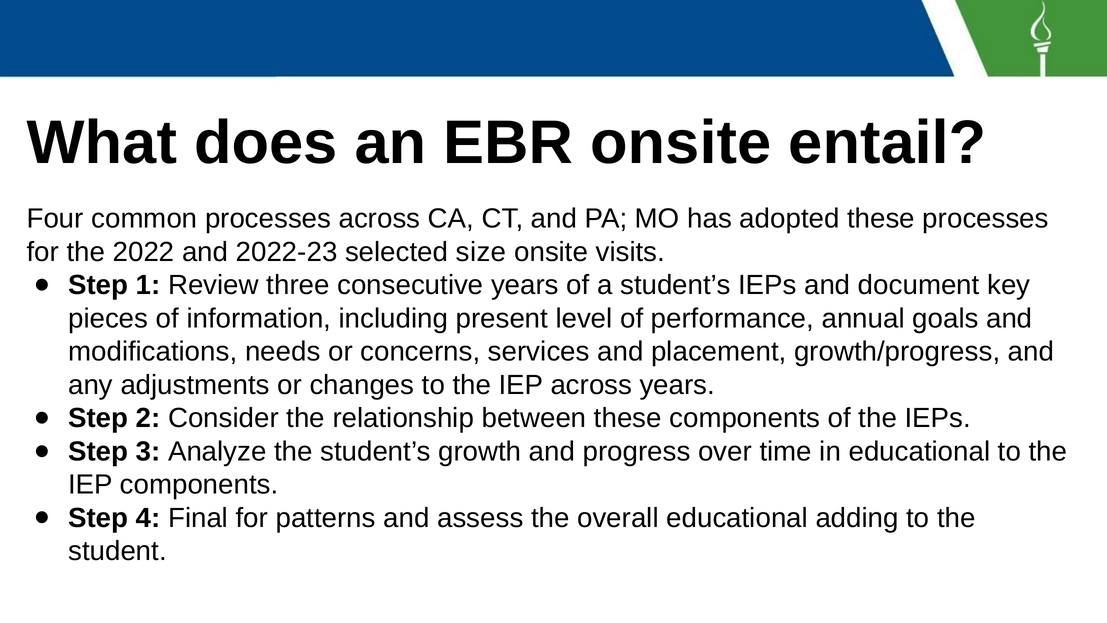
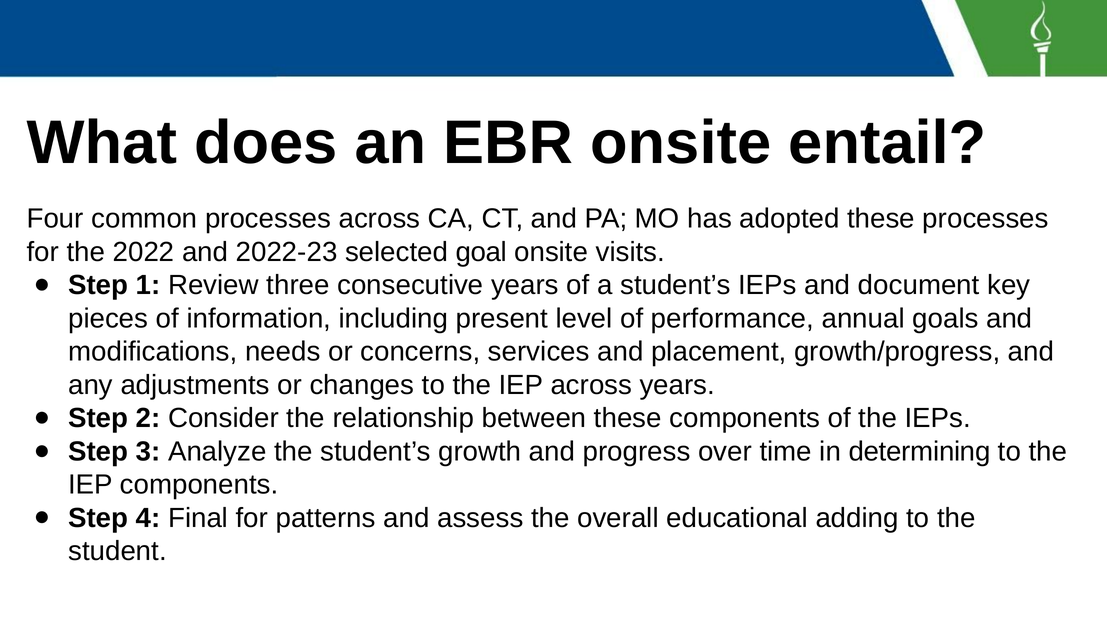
size: size -> goal (481, 252)
in educational: educational -> determining (920, 451)
